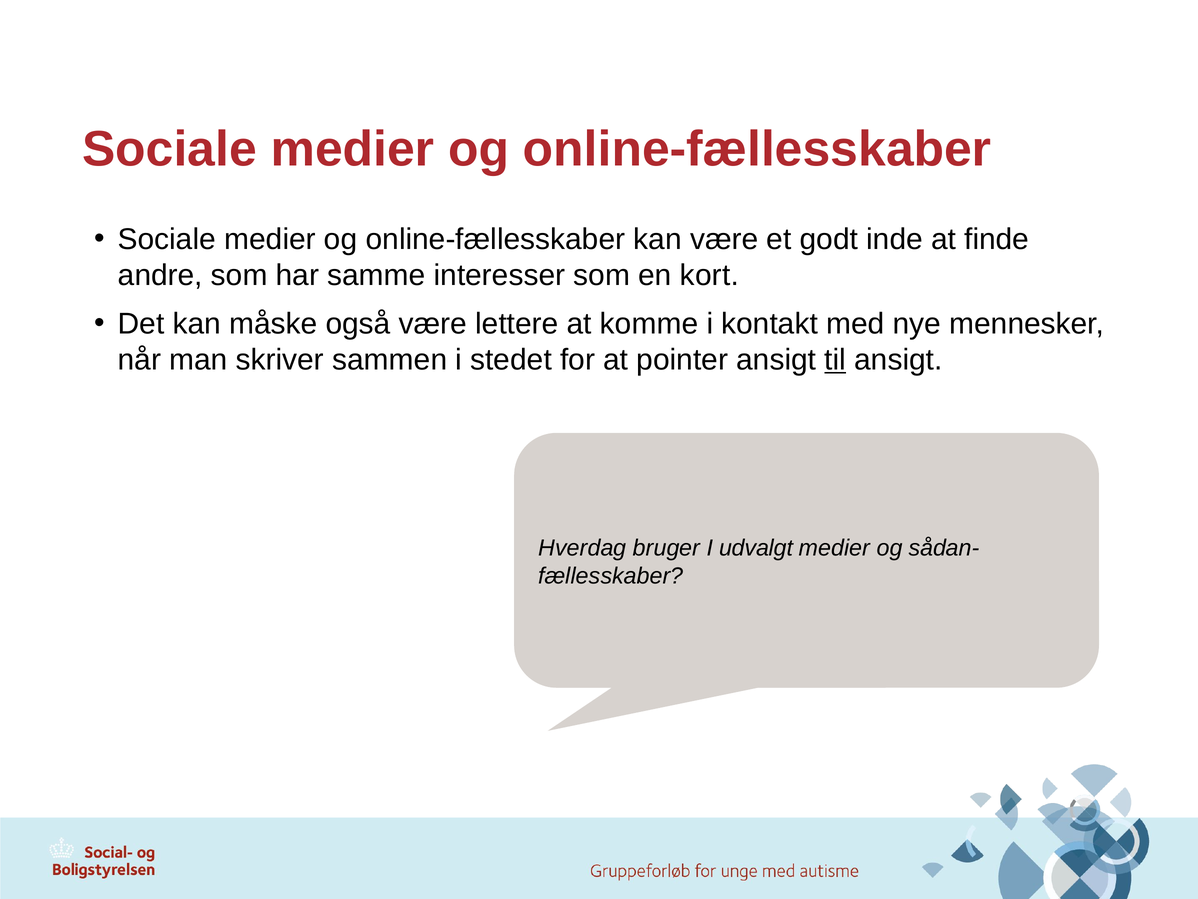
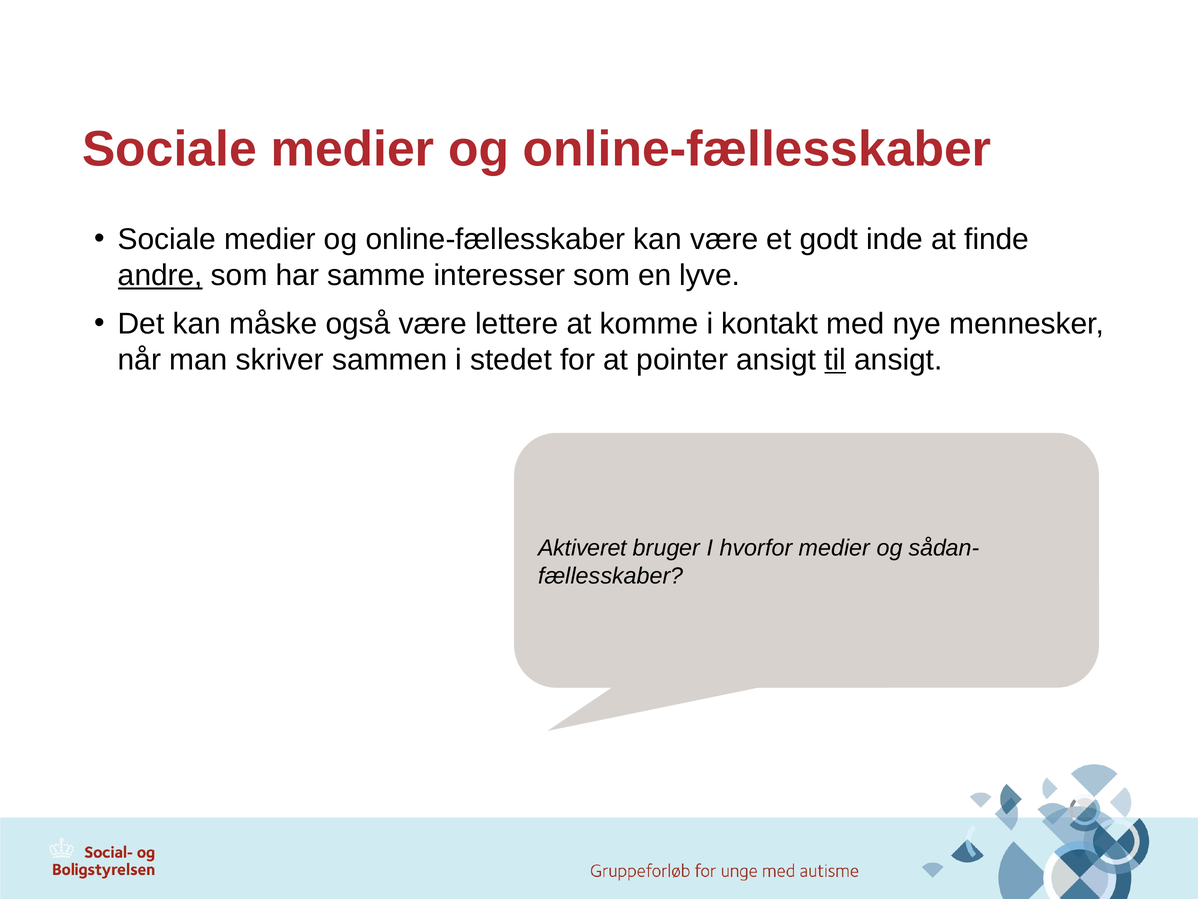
andre underline: none -> present (160, 275)
kort: kort -> lyve (710, 275)
Hverdag: Hverdag -> Aktiveret (582, 548)
udvalgt: udvalgt -> hvorfor (756, 548)
